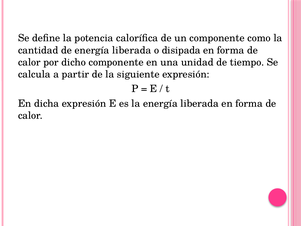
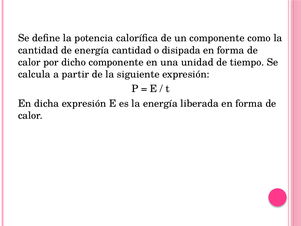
de energía liberada: liberada -> cantidad (132, 50)
